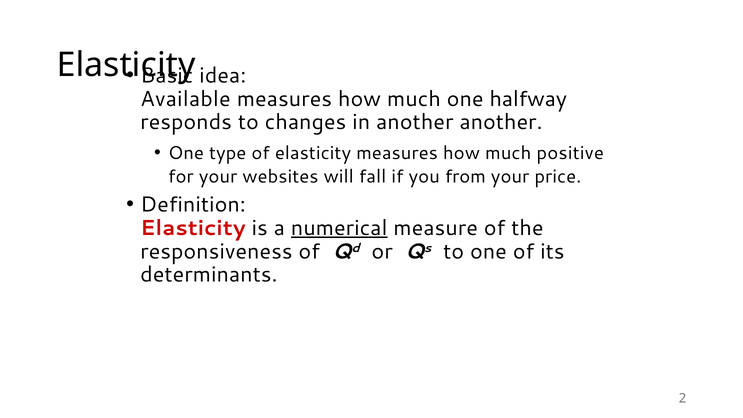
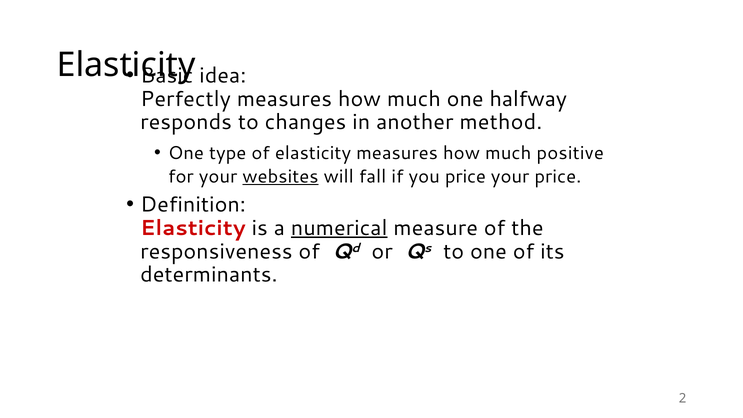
Available: Available -> Perfectly (186, 99)
another another: another -> method (501, 122)
websites underline: none -> present (280, 177)
you from: from -> price (465, 177)
